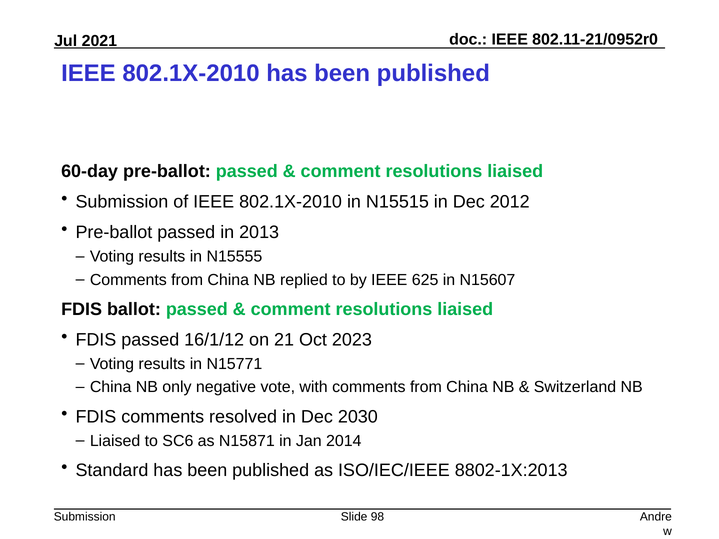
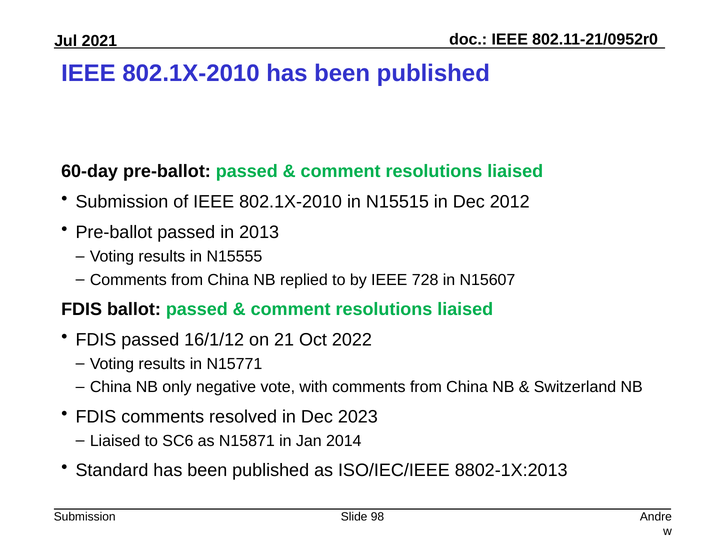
625: 625 -> 728 (425, 280)
2023: 2023 -> 2022 (352, 340)
2030: 2030 -> 2023 (358, 417)
